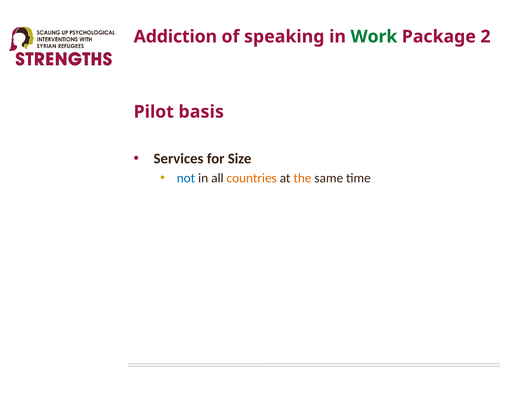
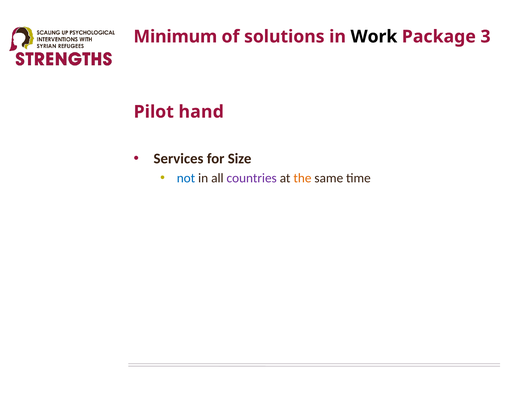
Addiction: Addiction -> Minimum (175, 37)
speaking: speaking -> solutions (284, 37)
Work colour: green -> black (374, 37)
2: 2 -> 3 (486, 37)
basis: basis -> hand (201, 112)
countries colour: orange -> purple (252, 178)
